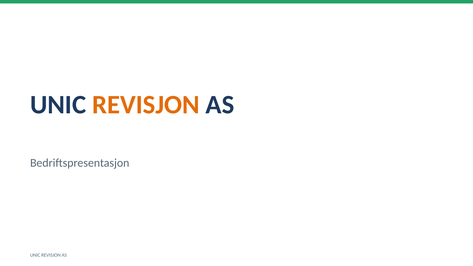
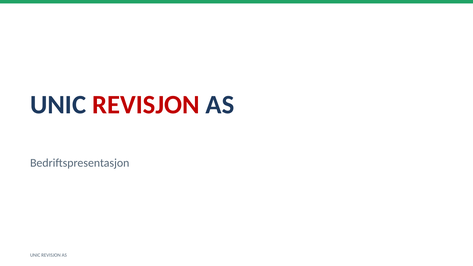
REVISJON colour: orange -> red (146, 105)
